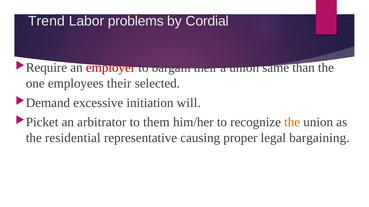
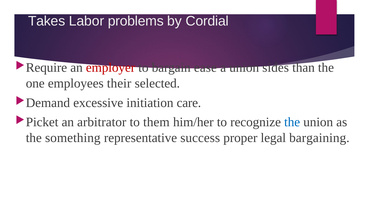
Trend: Trend -> Takes (47, 21)
bargain their: their -> ease (205, 68)
same: same -> sides (276, 68)
will: will -> care (189, 103)
the colour: orange -> blue (292, 123)
residential: residential -> something (73, 138)
causing: causing -> success (200, 138)
